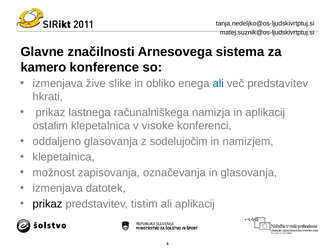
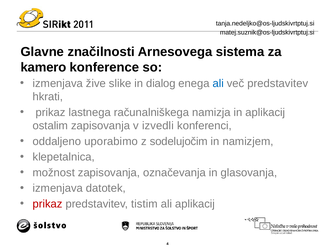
obliko: obliko -> dialog (161, 83)
ostalim klepetalnica: klepetalnica -> zapisovanja (101, 126)
visoke: visoke -> izvedli (158, 126)
oddaljeno glasovanja: glasovanja -> uporabimo (111, 142)
prikaz colour: black -> red (48, 204)
